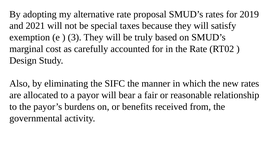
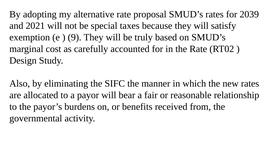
2019: 2019 -> 2039 (249, 14)
3: 3 -> 9 (75, 37)
